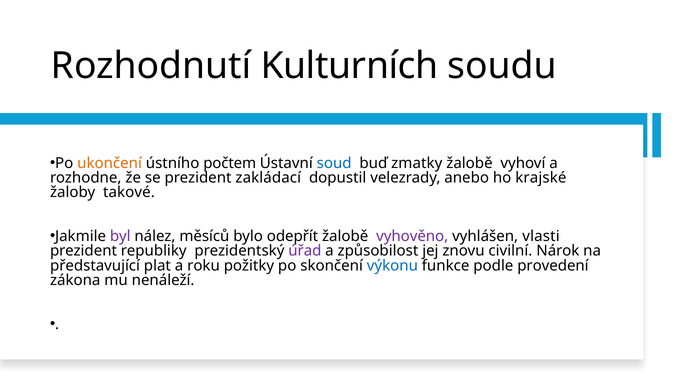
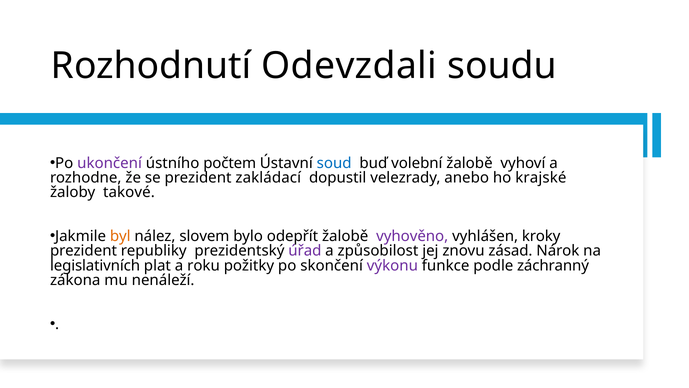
Kulturních: Kulturních -> Odevzdali (349, 66)
ukončení colour: orange -> purple (110, 163)
zmatky: zmatky -> volební (417, 163)
byl colour: purple -> orange (120, 236)
měsíců: měsíců -> slovem (204, 236)
vlasti: vlasti -> kroky (541, 236)
civilní: civilní -> zásad (510, 251)
představující: představující -> legislativních (95, 265)
výkonu colour: blue -> purple (392, 265)
provedení: provedení -> záchranný (553, 265)
